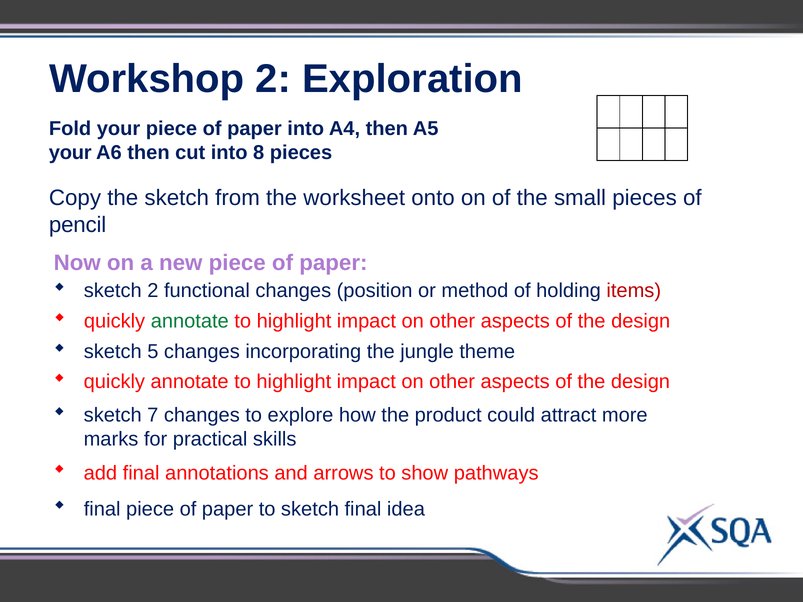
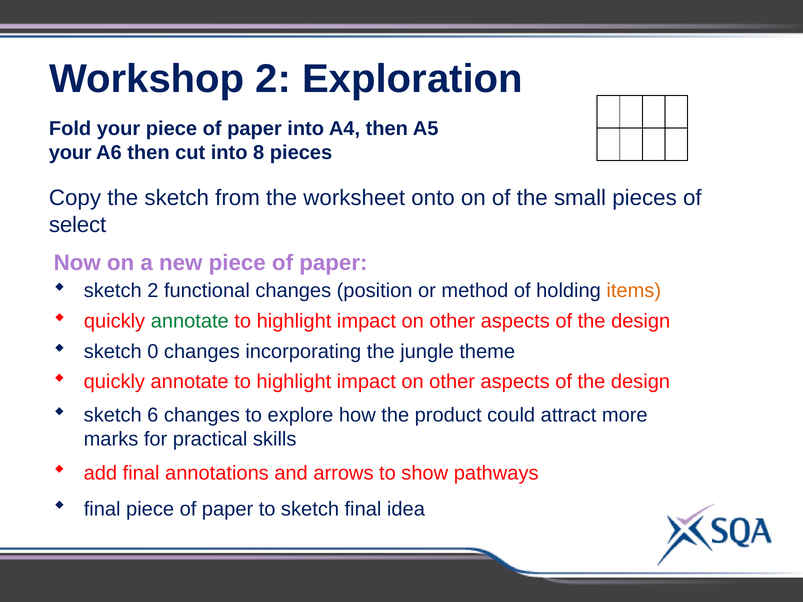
pencil: pencil -> select (78, 225)
items colour: red -> orange (634, 291)
5: 5 -> 0 (153, 352)
7: 7 -> 6 (153, 415)
